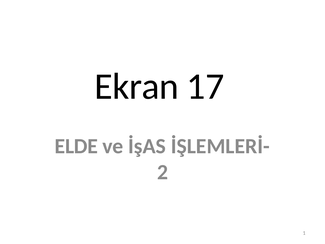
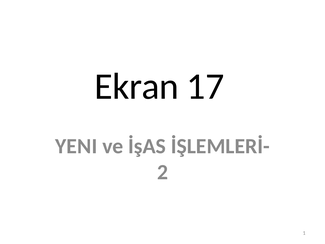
ELDE: ELDE -> YENI (76, 146)
